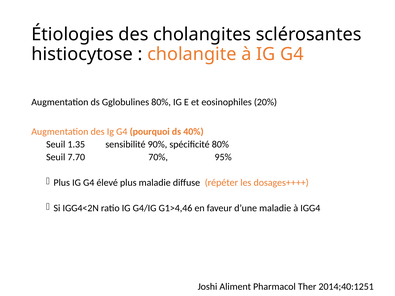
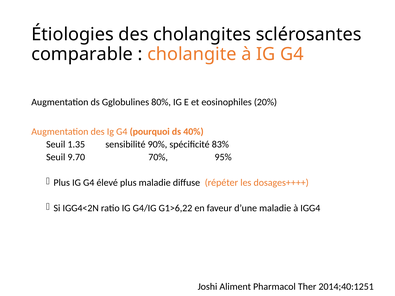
histiocytose: histiocytose -> comparable (82, 54)
spécificité 80%: 80% -> 83% (220, 145)
7.70: 7.70 -> 9.70 (76, 157)
G1>4,46: G1>4,46 -> G1>6,22 (175, 208)
